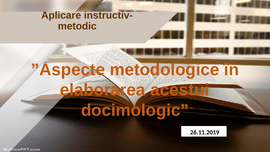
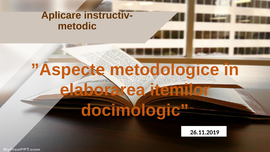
acestui: acestui -> itemilor (180, 90)
